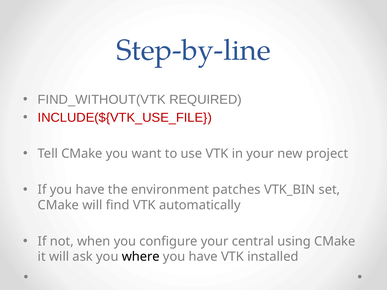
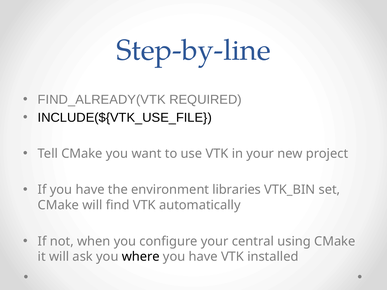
FIND_WITHOUT(VTK: FIND_WITHOUT(VTK -> FIND_ALREADY(VTK (102, 100)
INCLUDE(${VTK_USE_FILE colour: red -> black (125, 118)
patches: patches -> libraries (237, 190)
